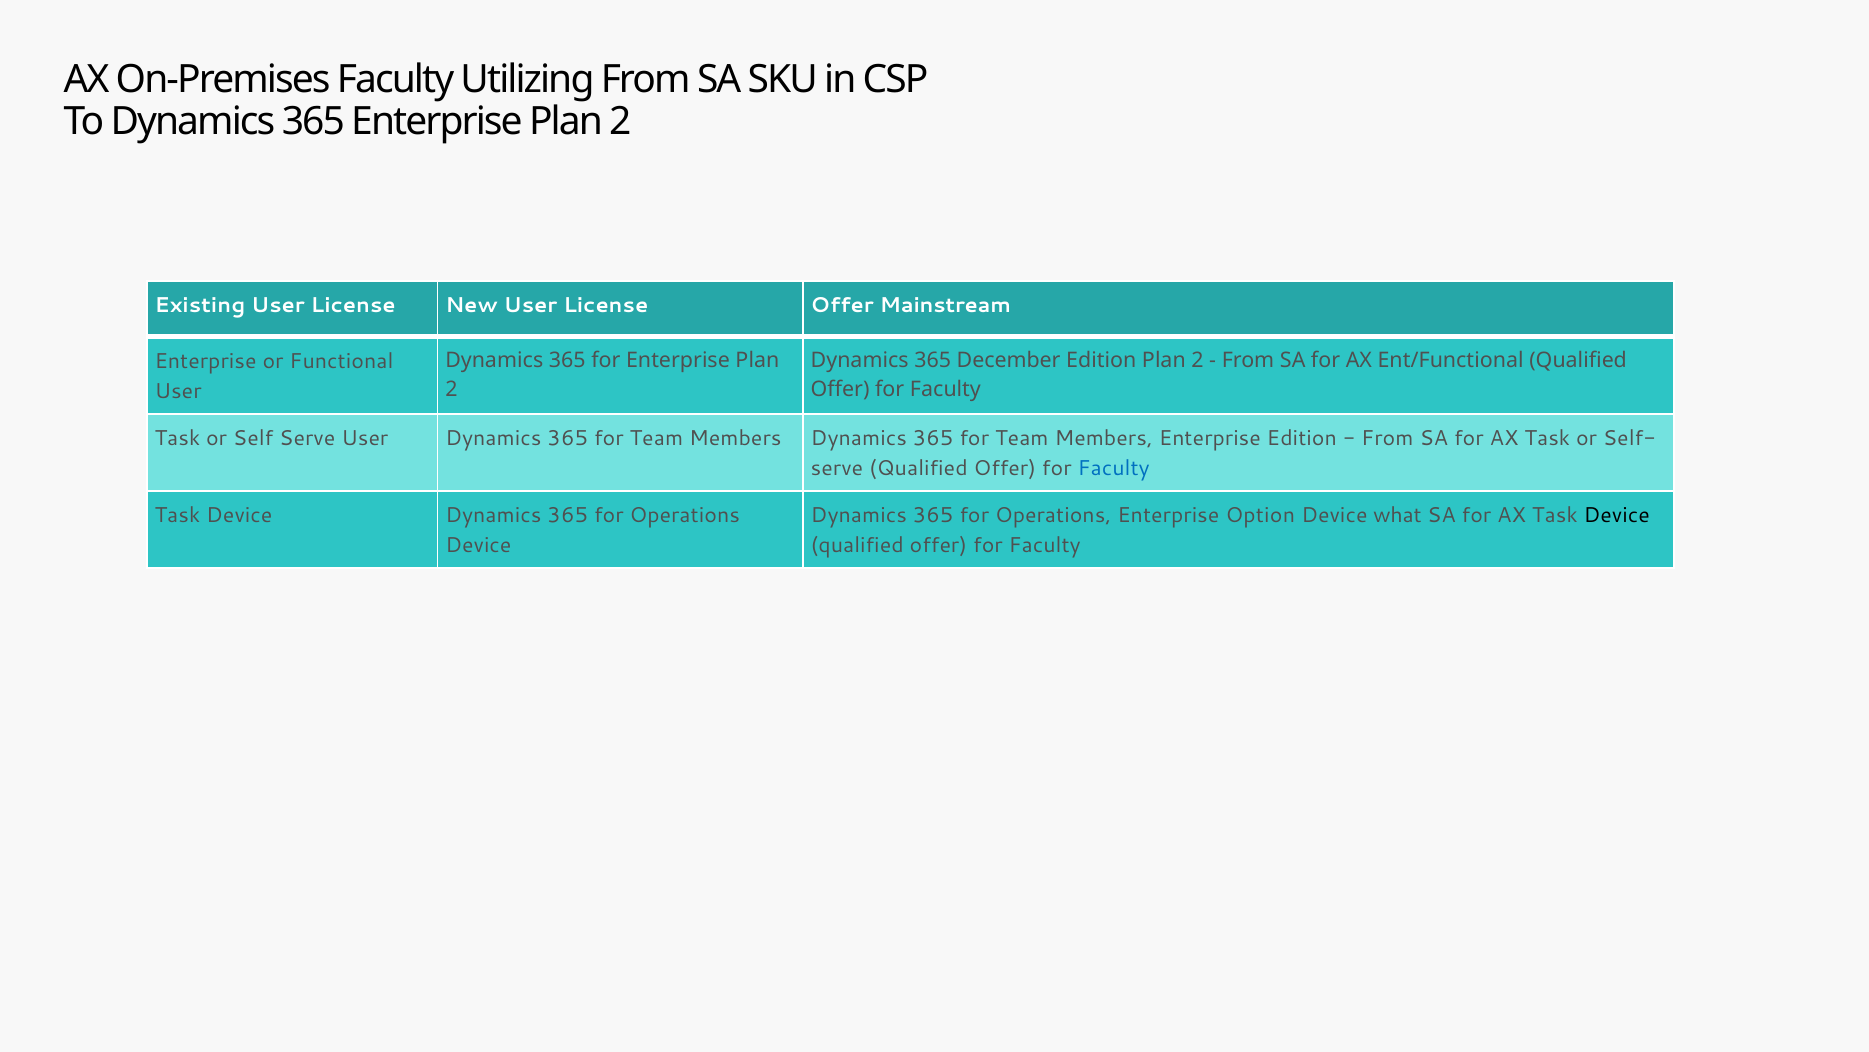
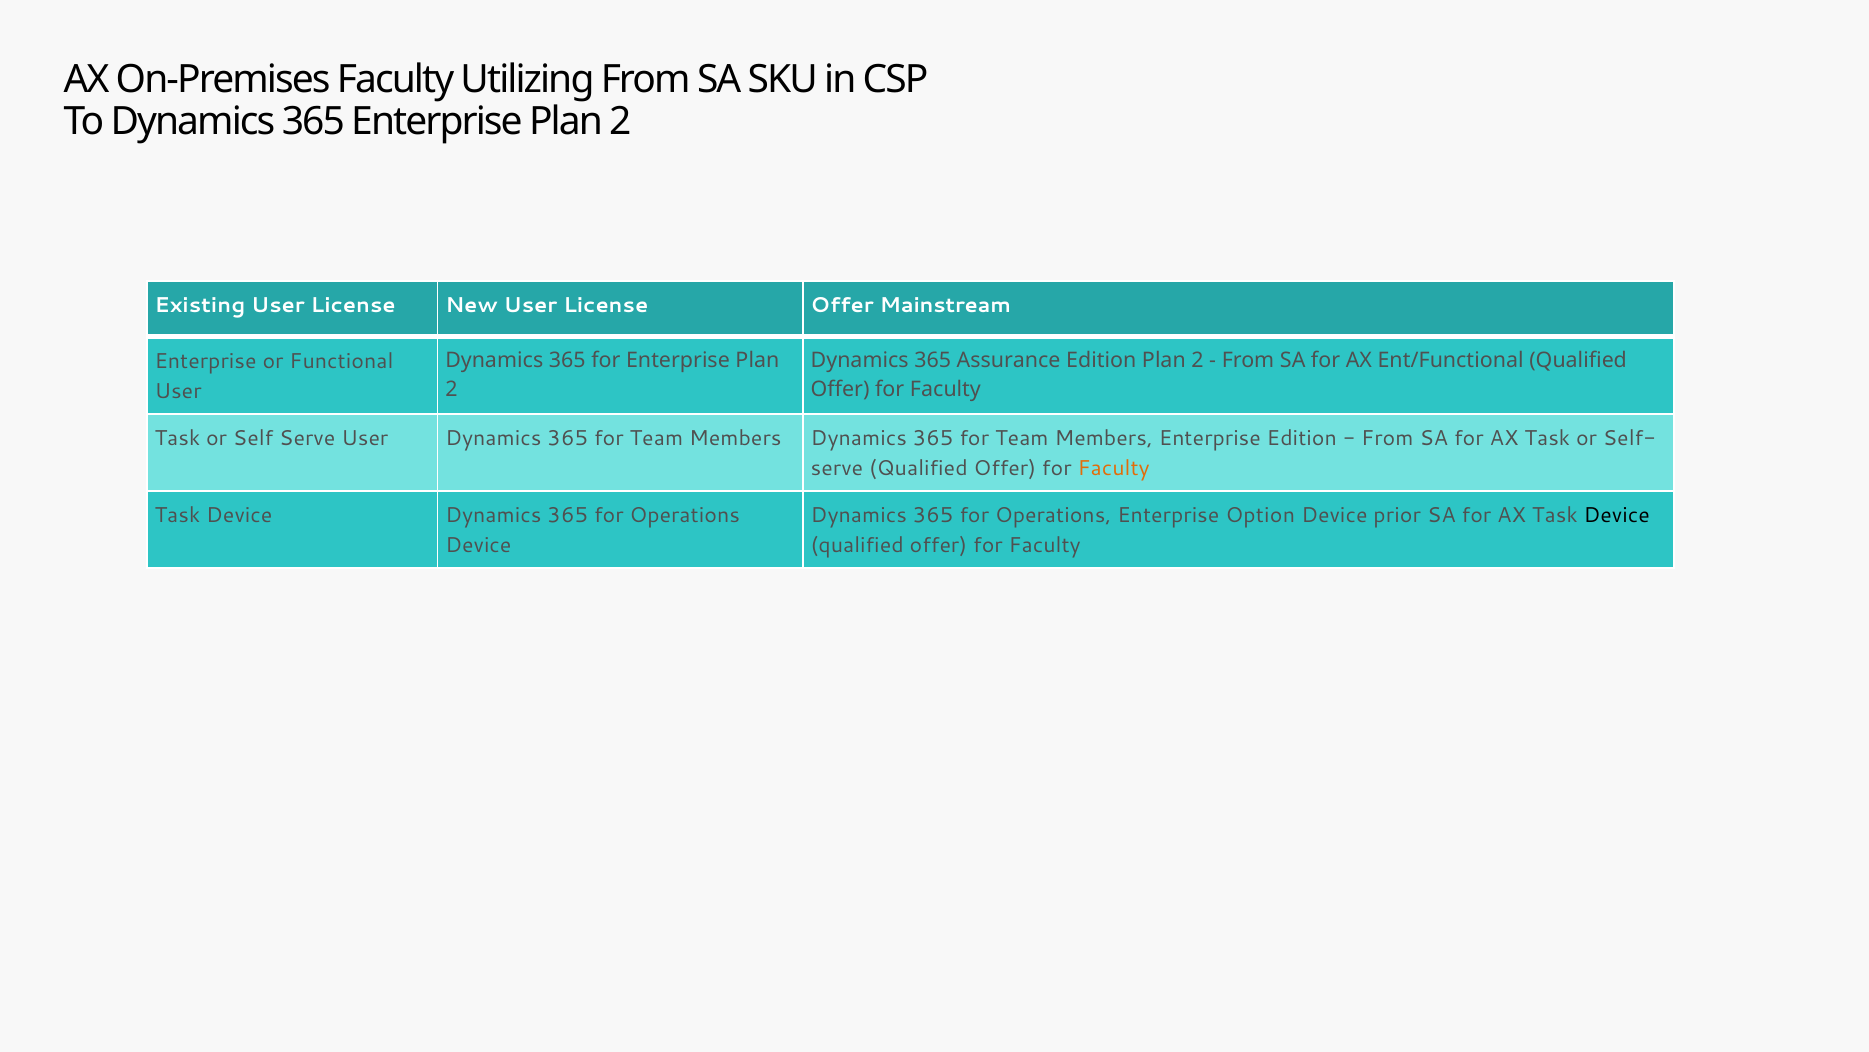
December: December -> Assurance (1009, 360)
Faculty colour: blue -> orange (1114, 469)
what: what -> prior (1397, 515)
